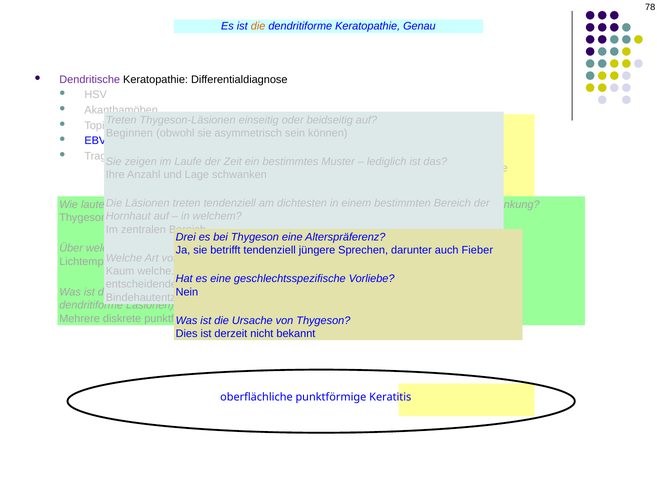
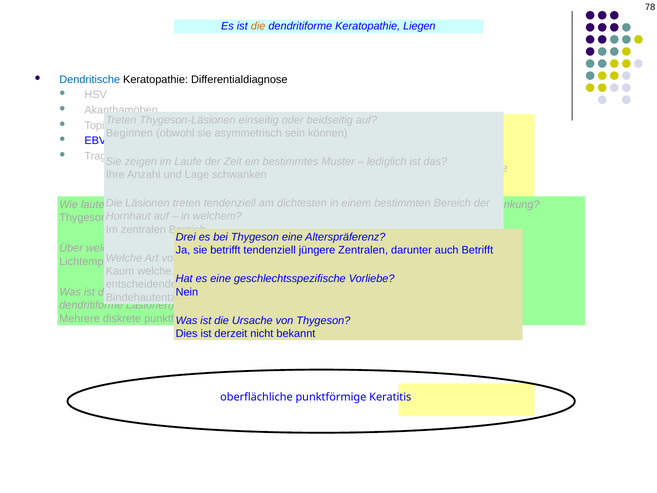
Genau: Genau -> Liegen (419, 26)
Dendritische colour: purple -> blue (90, 79)
Sprechen: Sprechen -> Zentralen (363, 250)
Fieber: Fieber -> Betrifft (477, 250)
